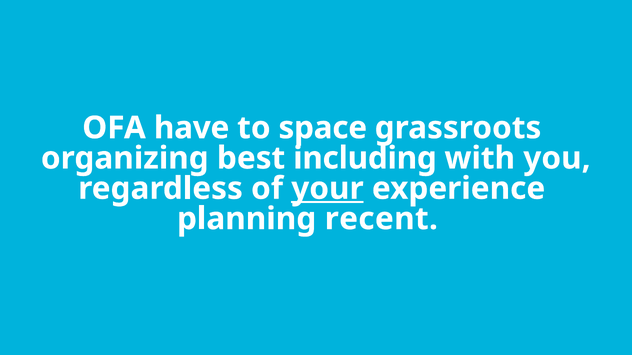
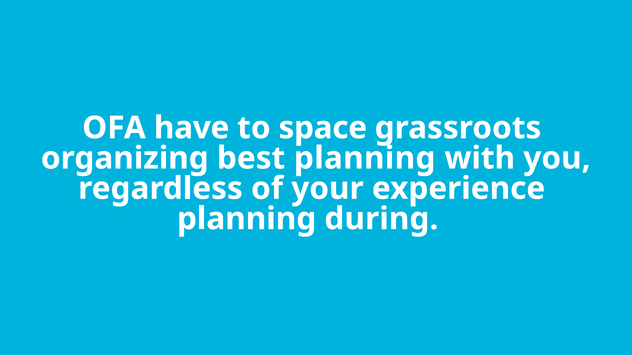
best including: including -> planning (365, 158)
your underline: present -> none (327, 189)
recent: recent -> during (381, 219)
